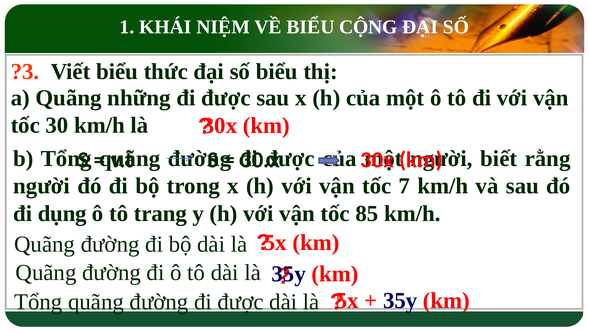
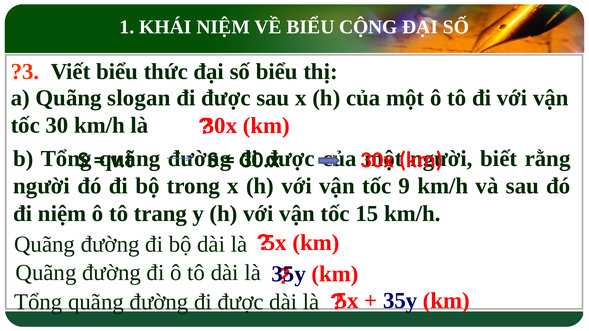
những: những -> slogan (139, 98)
7: 7 -> 9 (404, 186)
đi dụng: dụng -> niệm (62, 214)
85: 85 -> 15 (367, 214)
